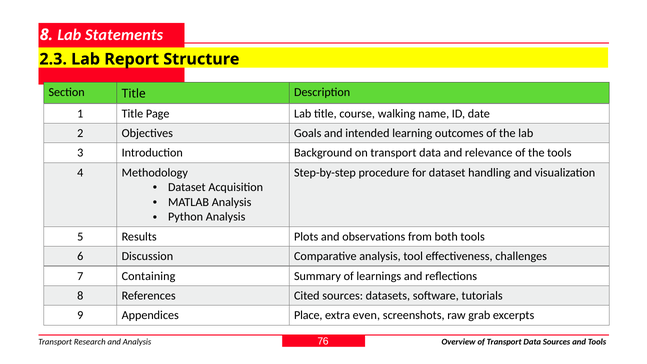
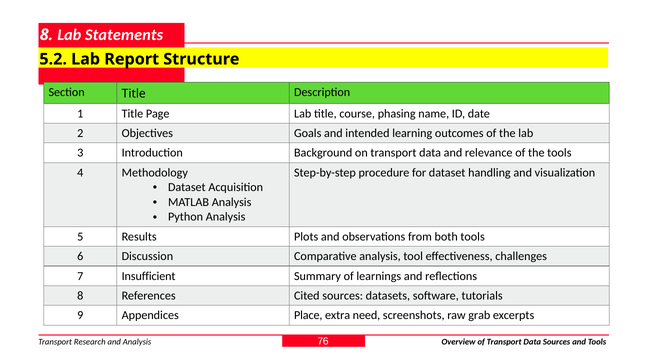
2.3: 2.3 -> 5.2 (53, 59)
walking: walking -> phasing (397, 113)
Containing: Containing -> Insufficient (149, 276)
even: even -> need (366, 315)
